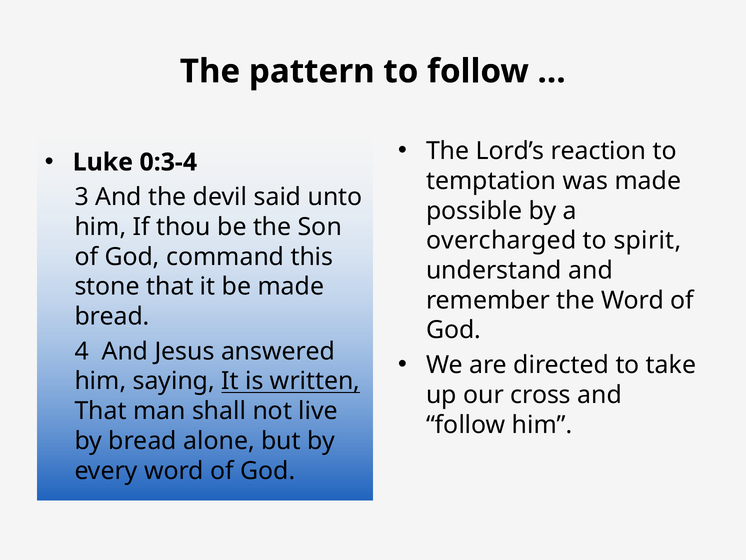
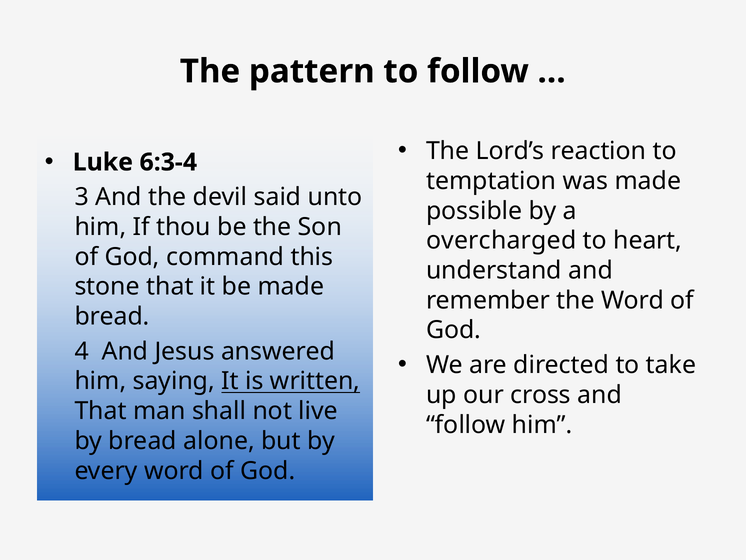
0:3-4: 0:3-4 -> 6:3-4 (168, 162)
spirit: spirit -> heart (648, 240)
